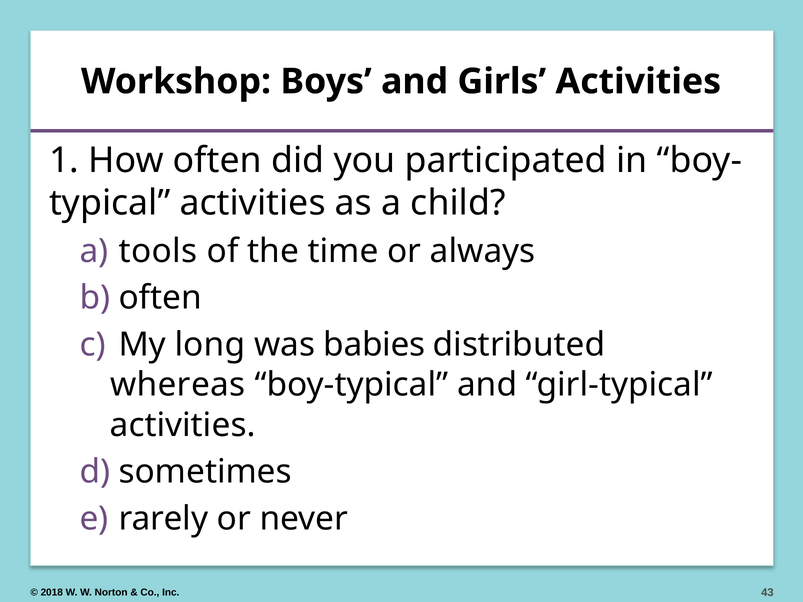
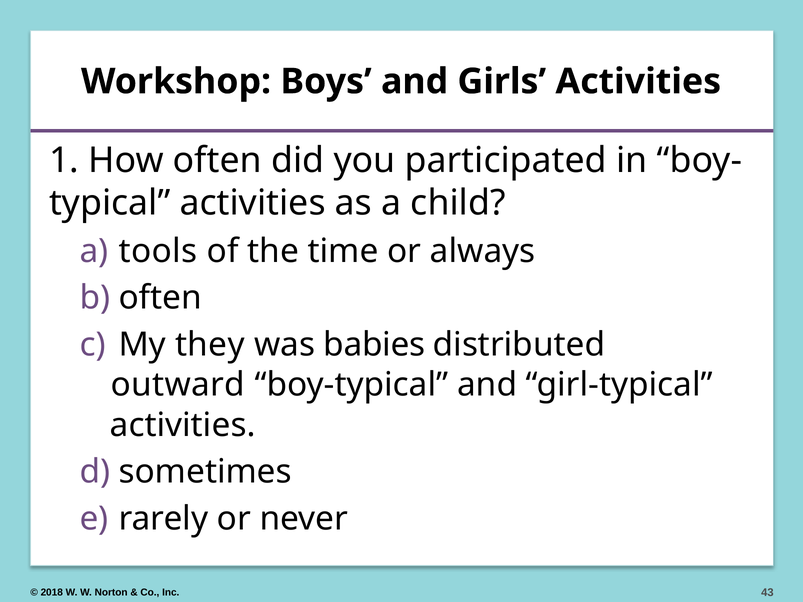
long: long -> they (210, 345)
whereas: whereas -> outward (178, 385)
